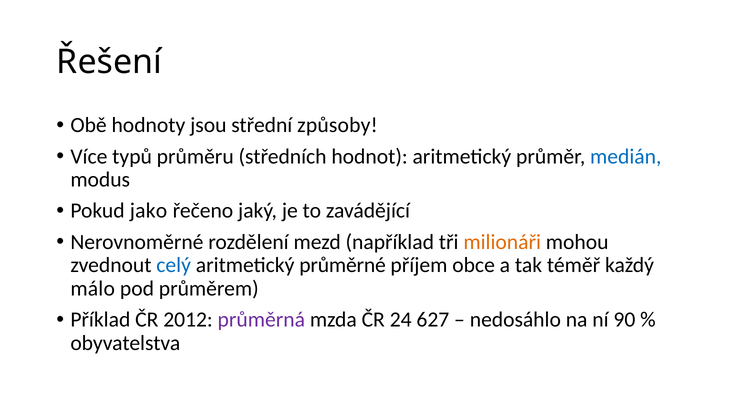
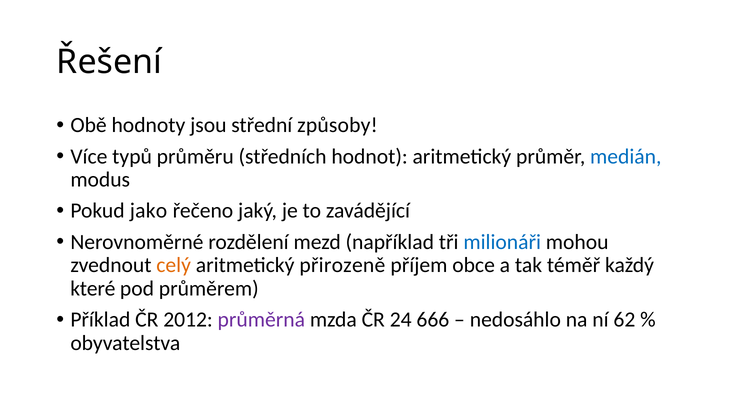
milionáři colour: orange -> blue (502, 242)
celý colour: blue -> orange (174, 265)
průměrné: průměrné -> přirozeně (342, 265)
málo: málo -> které (93, 289)
627: 627 -> 666 (433, 320)
90: 90 -> 62 (624, 320)
